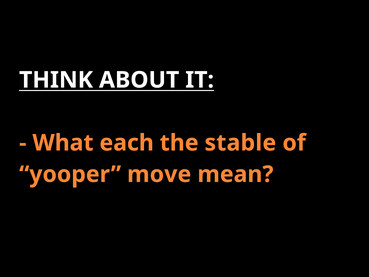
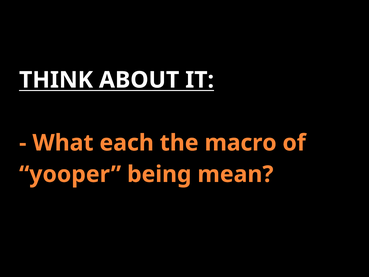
stable: stable -> macro (241, 143)
move: move -> being (159, 174)
